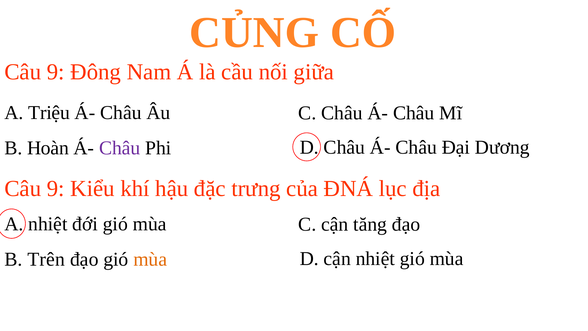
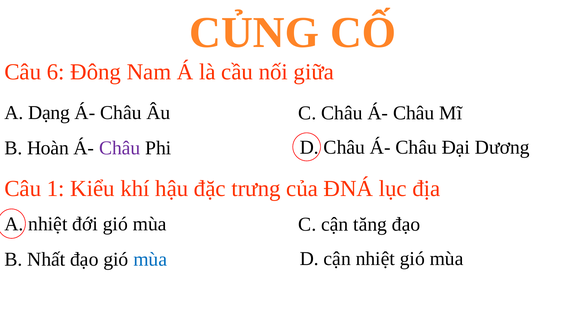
9: 9 -> 6 (56, 72)
Triệu: Triệu -> Dạng (49, 113)
9: 9 -> 1 (56, 189)
Trên: Trên -> Nhất (46, 259)
mùa colour: orange -> blue (150, 259)
